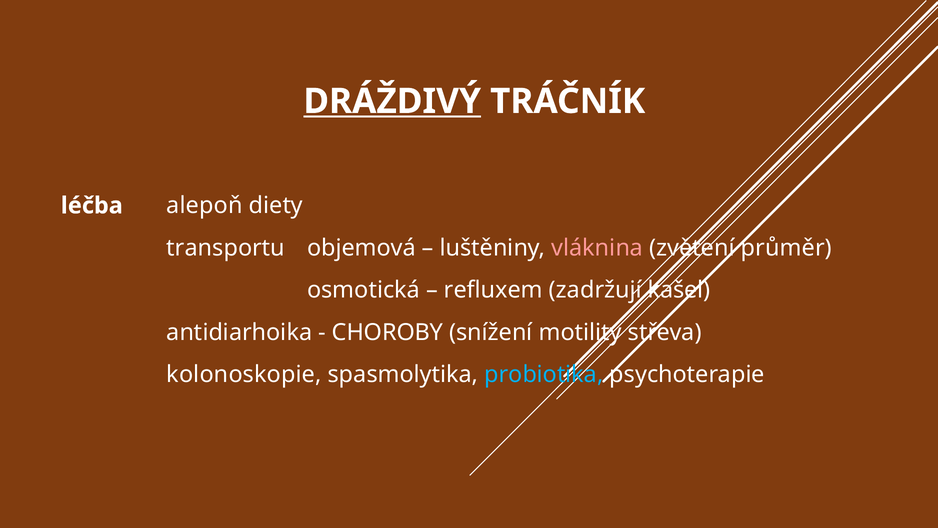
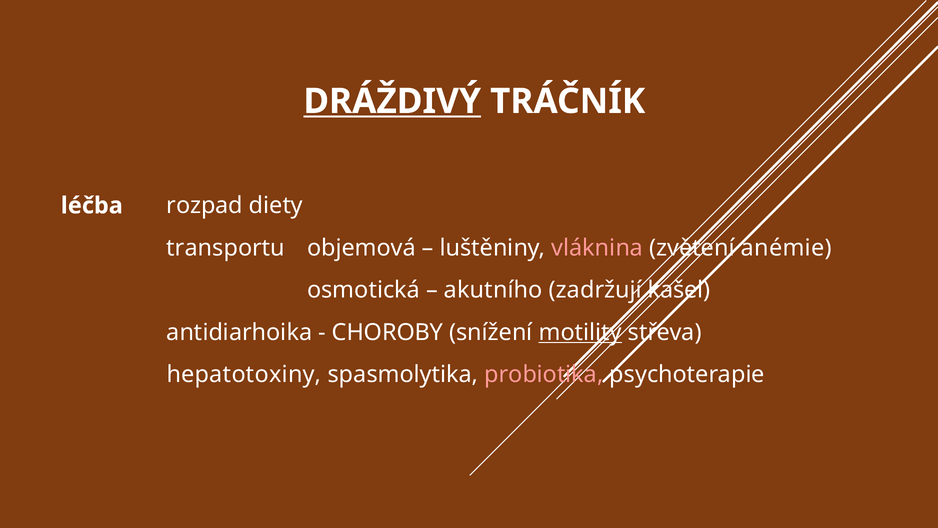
alepoň: alepoň -> rozpad (205, 205)
průměr: průměr -> anémie (786, 248)
refluxem: refluxem -> akutního (493, 290)
motility underline: none -> present (580, 332)
kolonoskopie: kolonoskopie -> hepatotoxiny (244, 374)
probiotika colour: light blue -> pink (544, 374)
